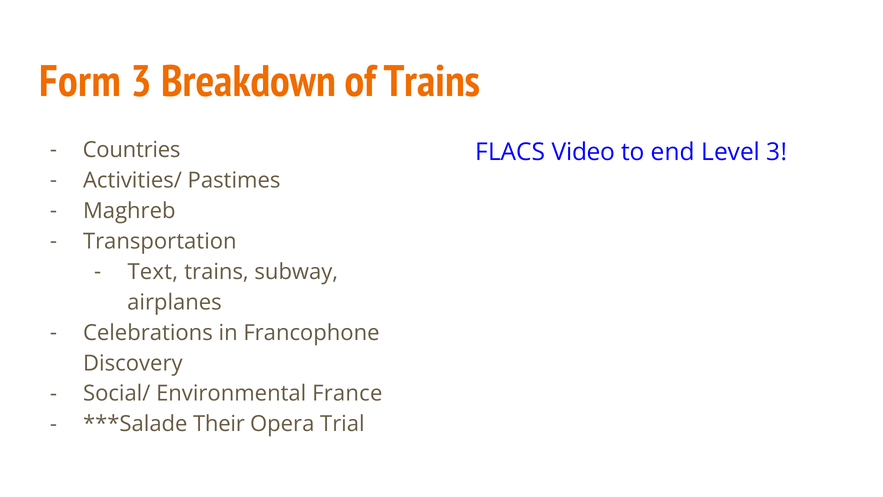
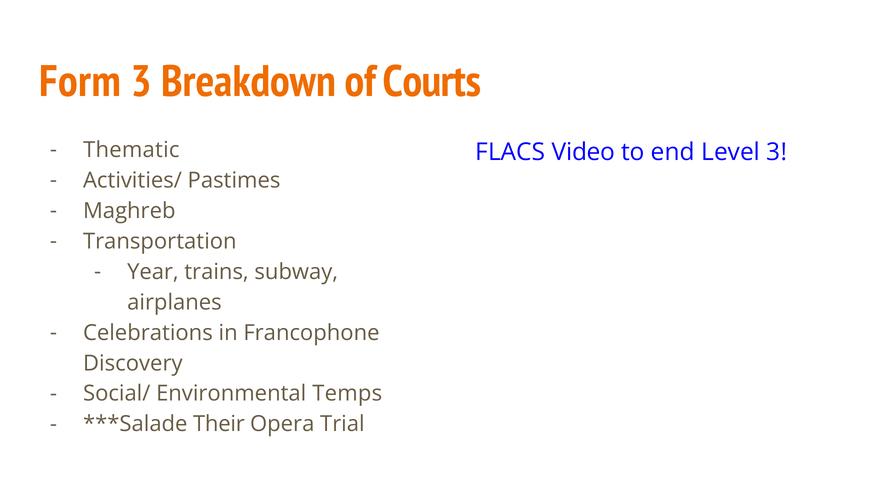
of Trains: Trains -> Courts (432, 81)
Countries: Countries -> Thematic (131, 150)
Text: Text -> Year (153, 272)
France: France -> Temps (347, 393)
